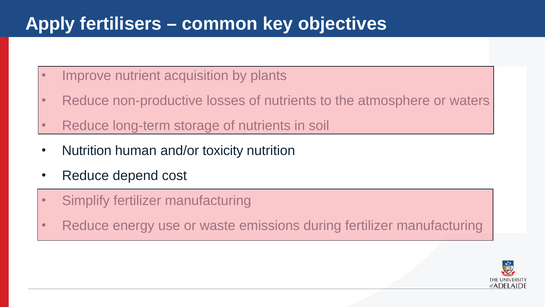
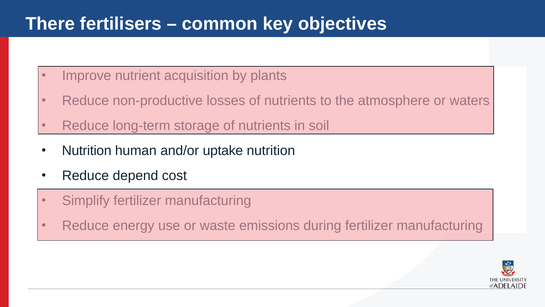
Apply: Apply -> There (50, 24)
toxicity: toxicity -> uptake (223, 150)
